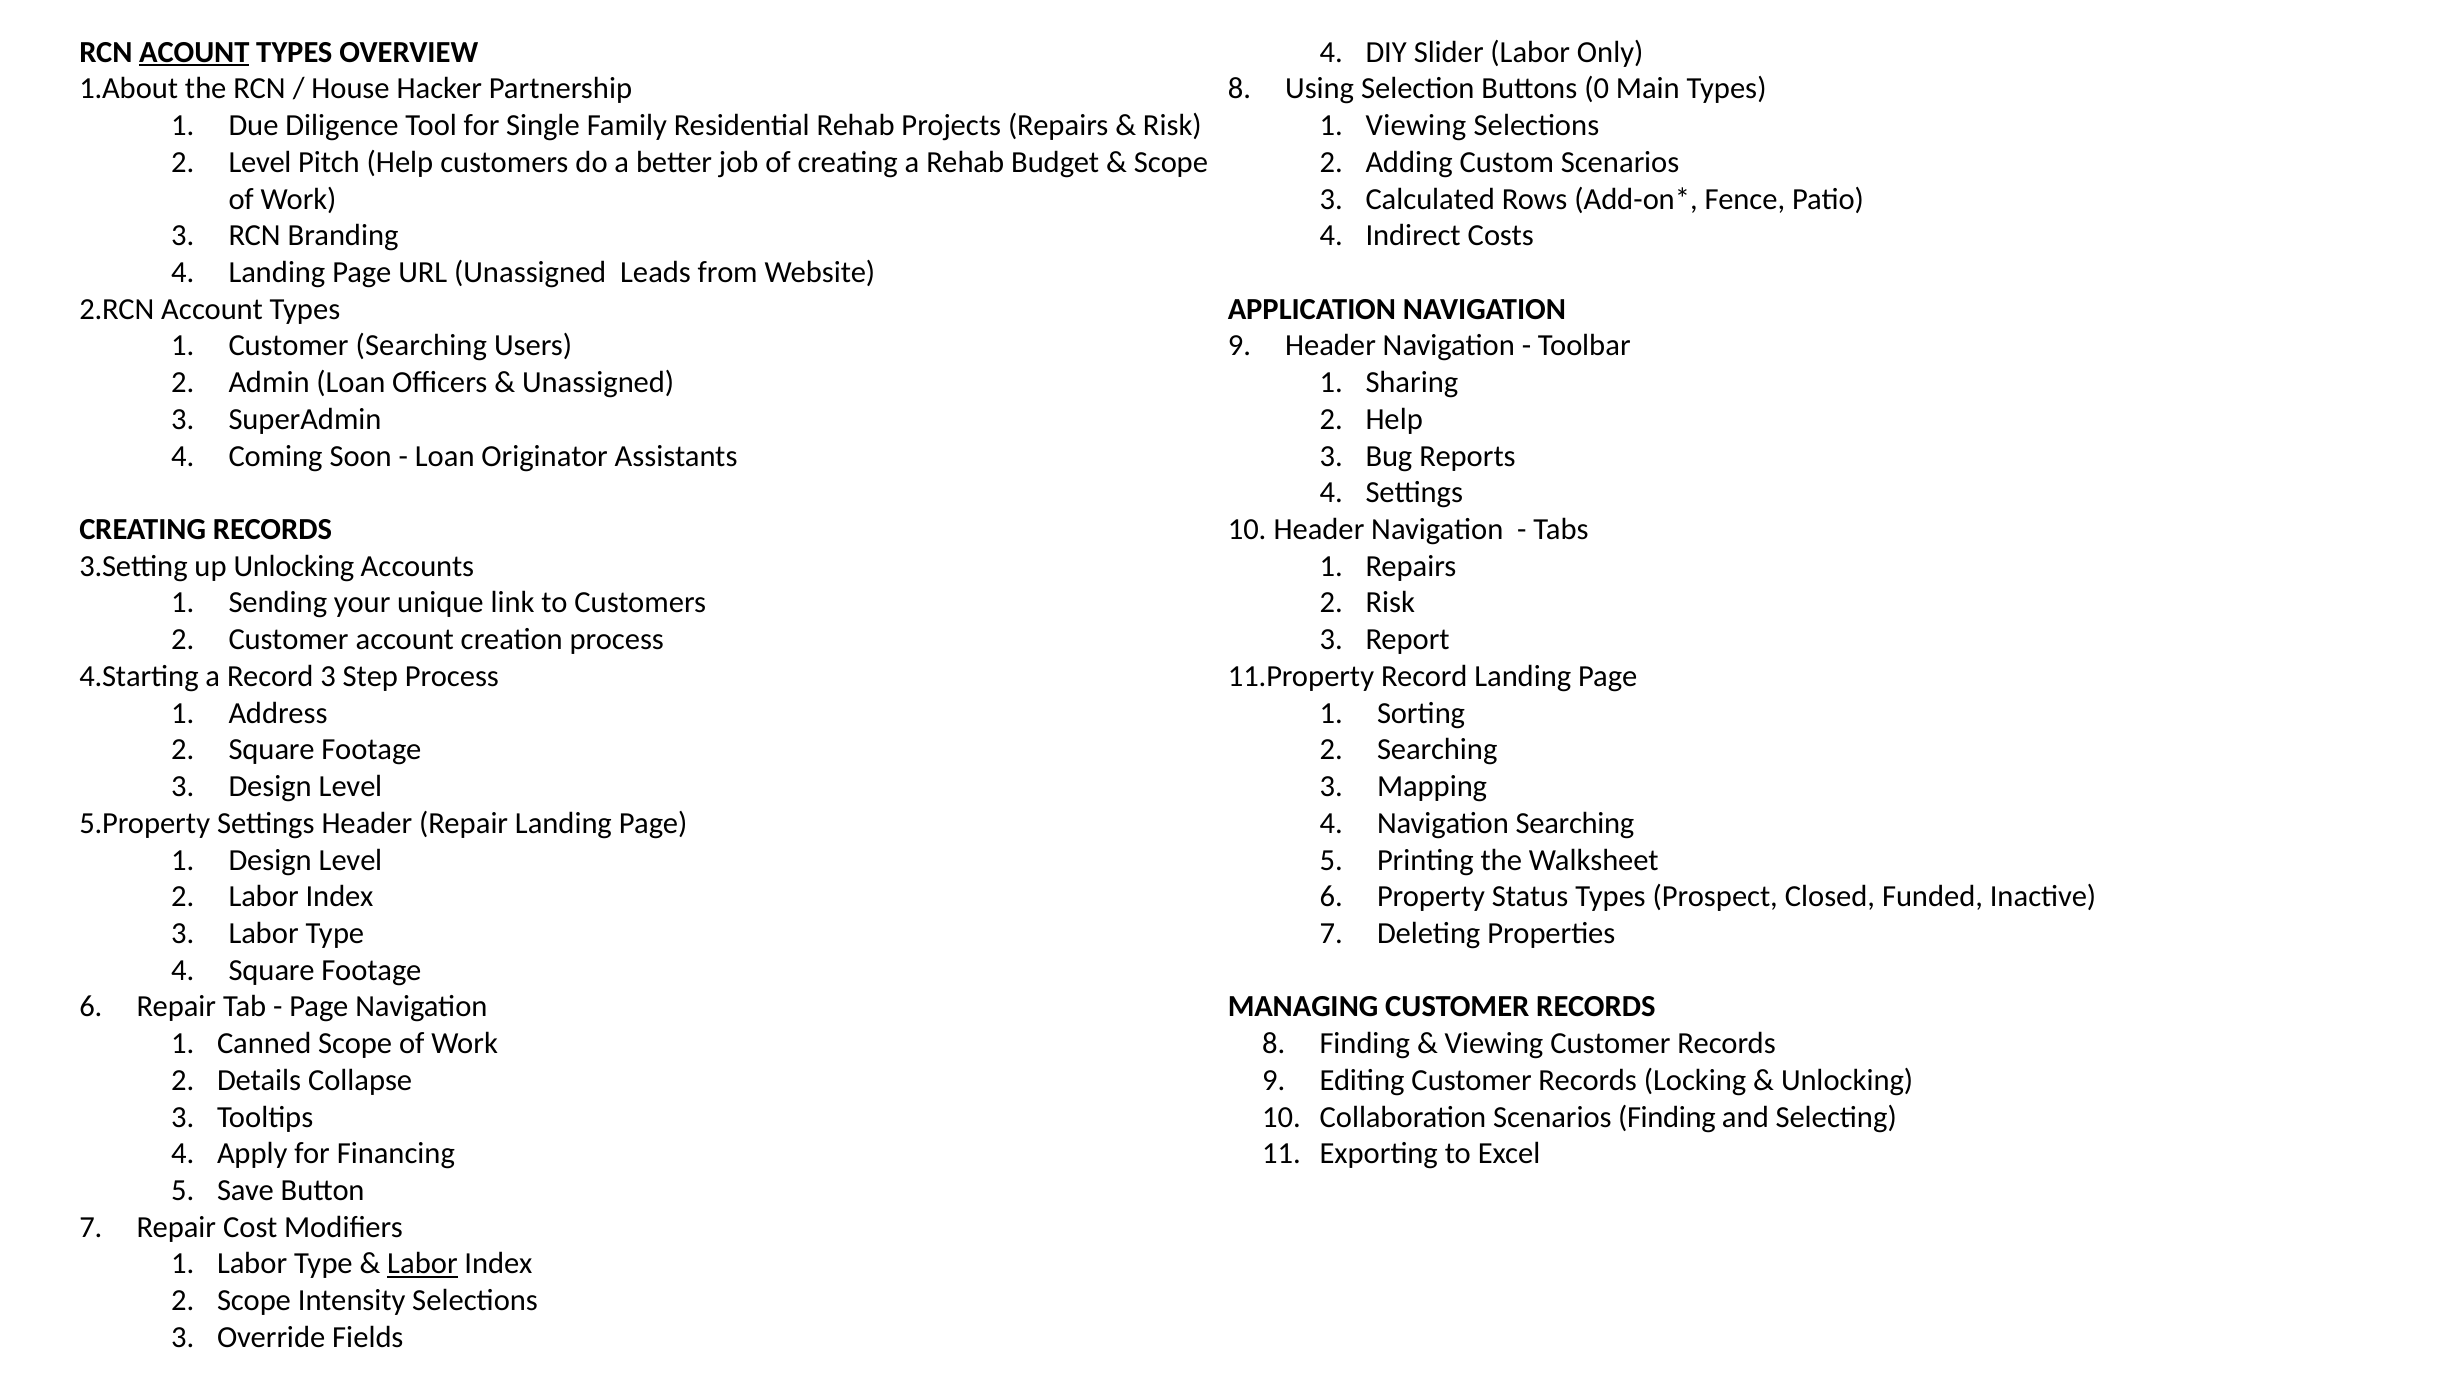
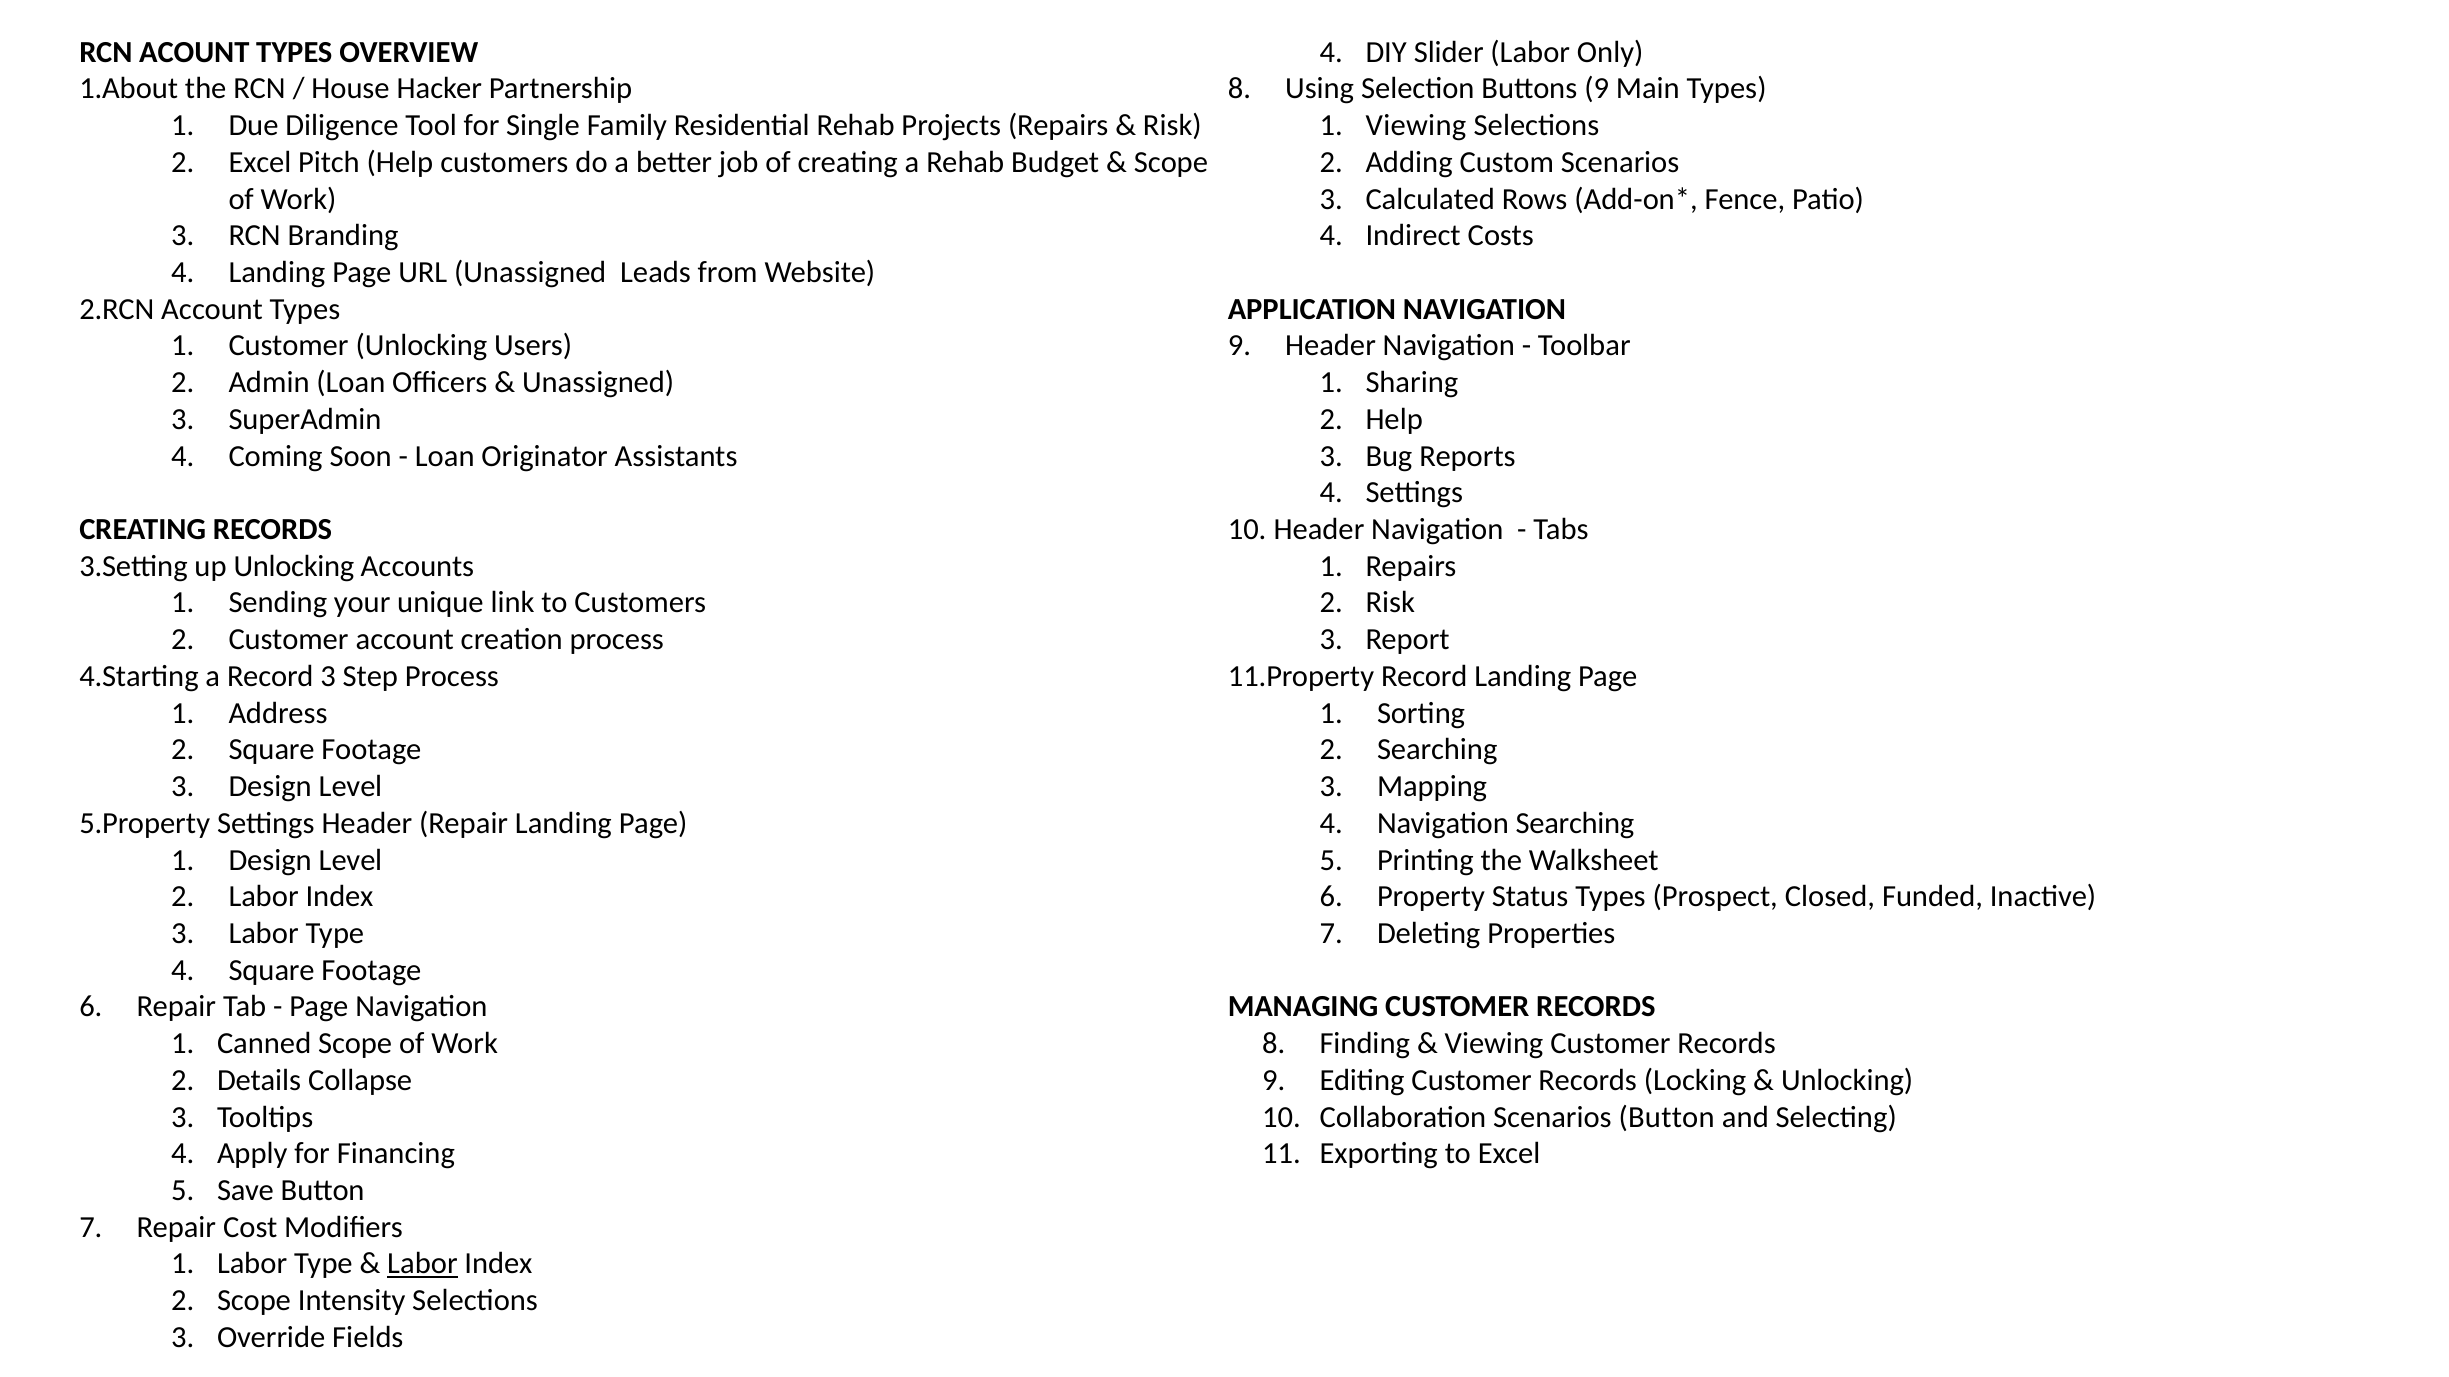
ACOUNT underline: present -> none (194, 52)
Buttons 0: 0 -> 9 (1597, 89)
Level: Level -> Excel (260, 162)
Customer Searching: Searching -> Unlocking (421, 346)
Scenarios Finding: Finding -> Button (1667, 1117)
